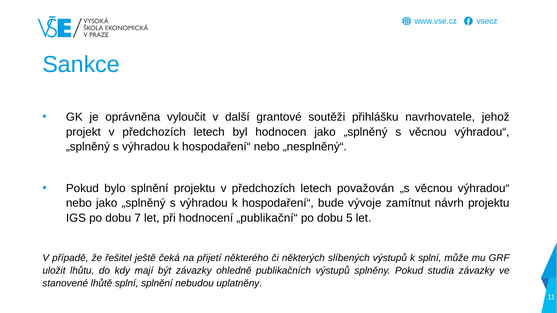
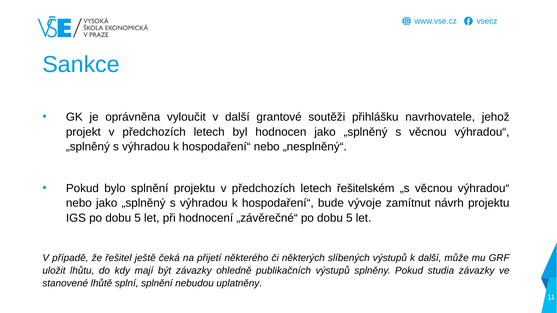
považován: považován -> řešitelském (366, 188)
IGS po dobu 7: 7 -> 5 (138, 218)
„publikační“: „publikační“ -> „závěrečné“ (267, 218)
k splní: splní -> další (430, 258)
